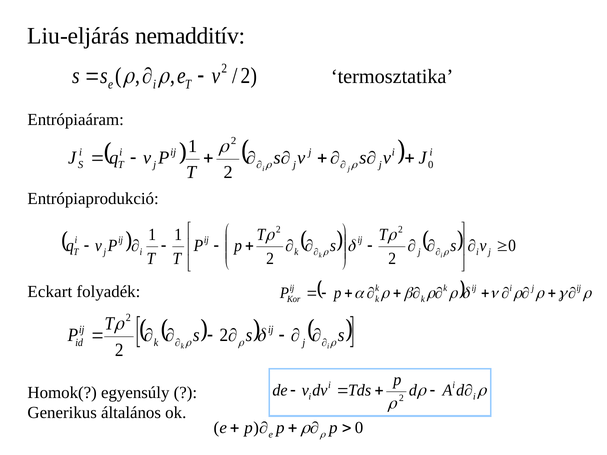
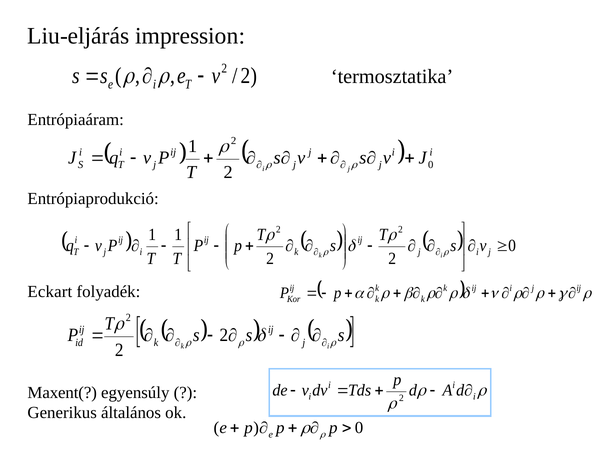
nemadditív: nemadditív -> impression (190, 36)
Homok(: Homok( -> Maxent( (62, 393)
